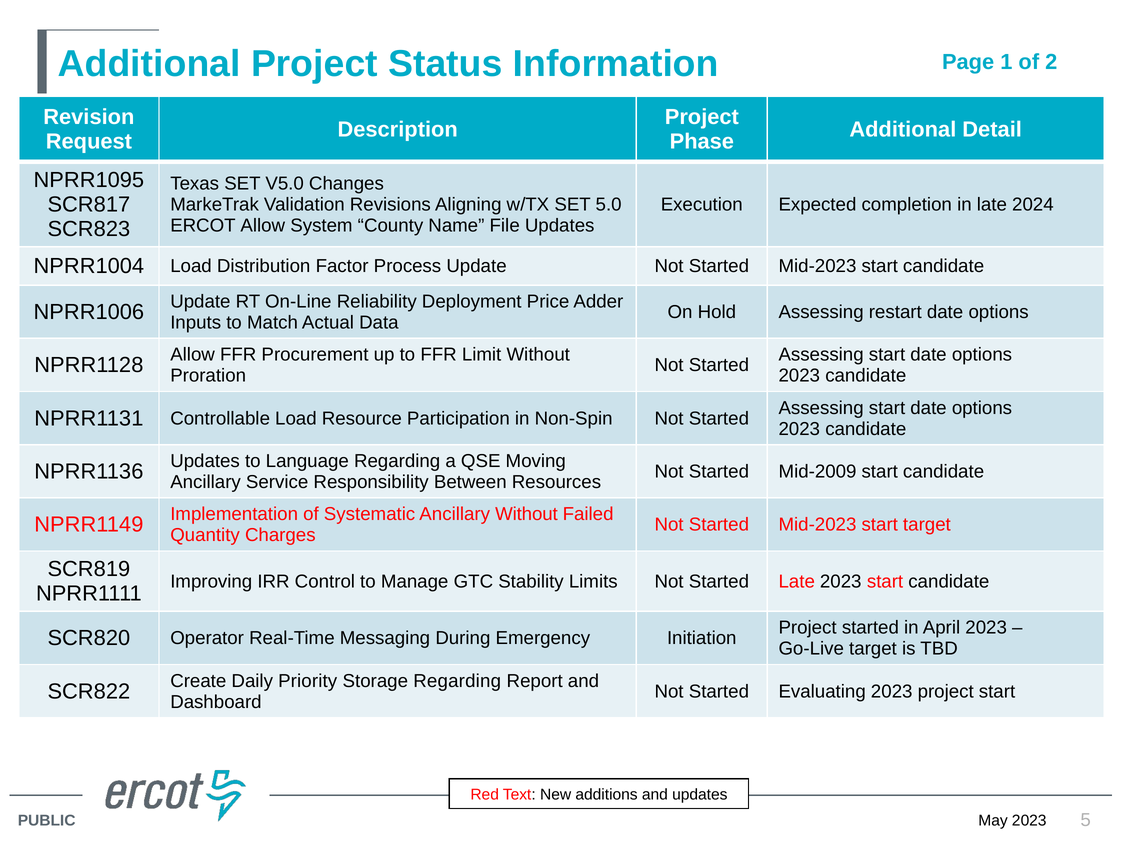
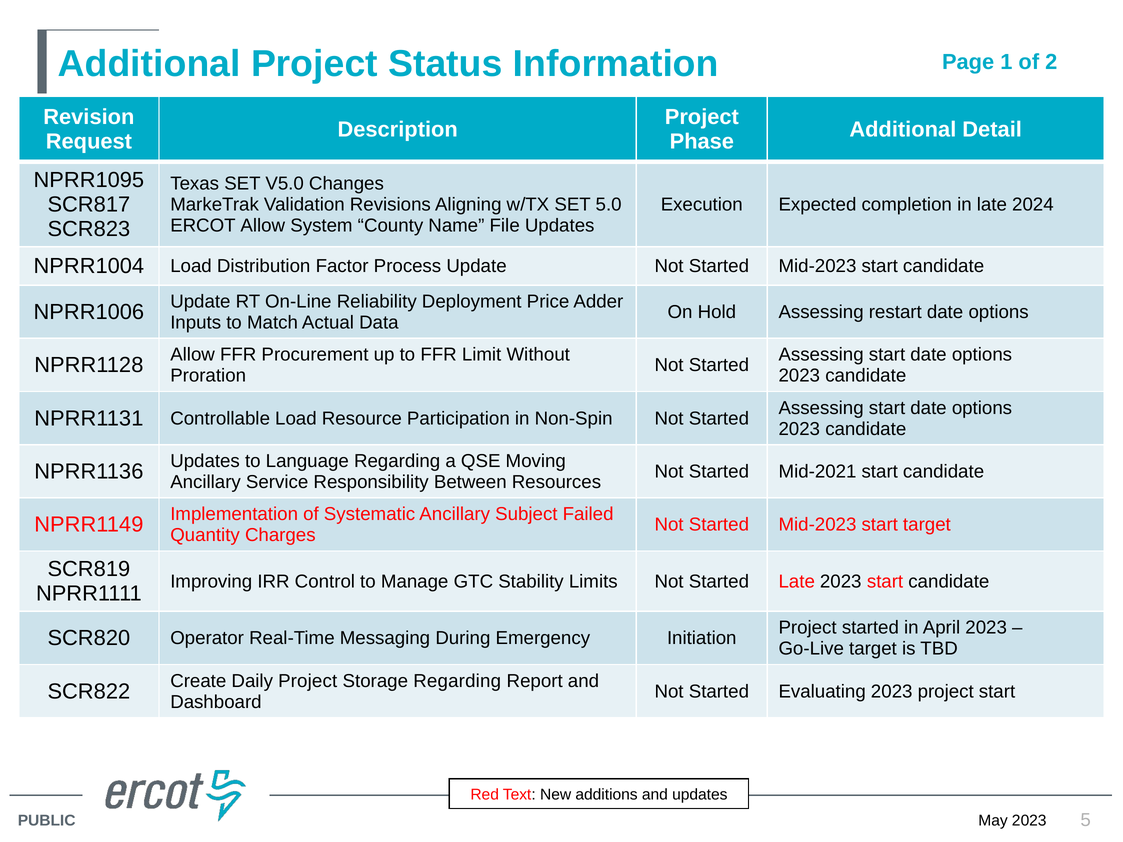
Mid-2009: Mid-2009 -> Mid-2021 (818, 472)
Ancillary Without: Without -> Subject (526, 514)
Daily Priority: Priority -> Project (308, 681)
